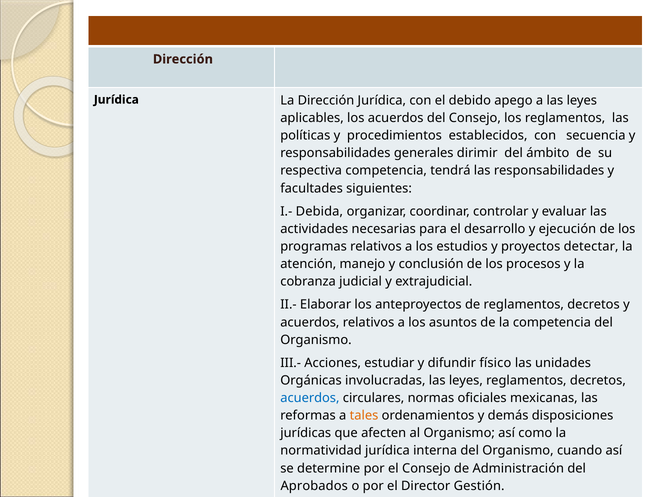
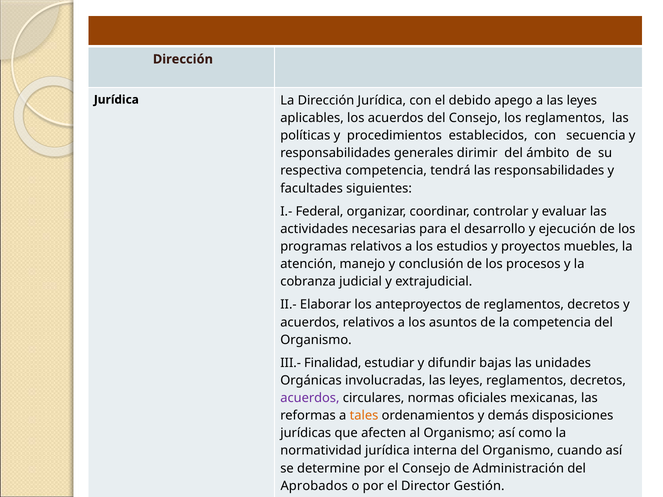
Debida: Debida -> Federal (320, 211)
detectar: detectar -> muebles (591, 247)
Acciones: Acciones -> Finalidad (333, 363)
físico: físico -> bajas (495, 363)
acuerdos colour: blue -> purple (310, 398)
